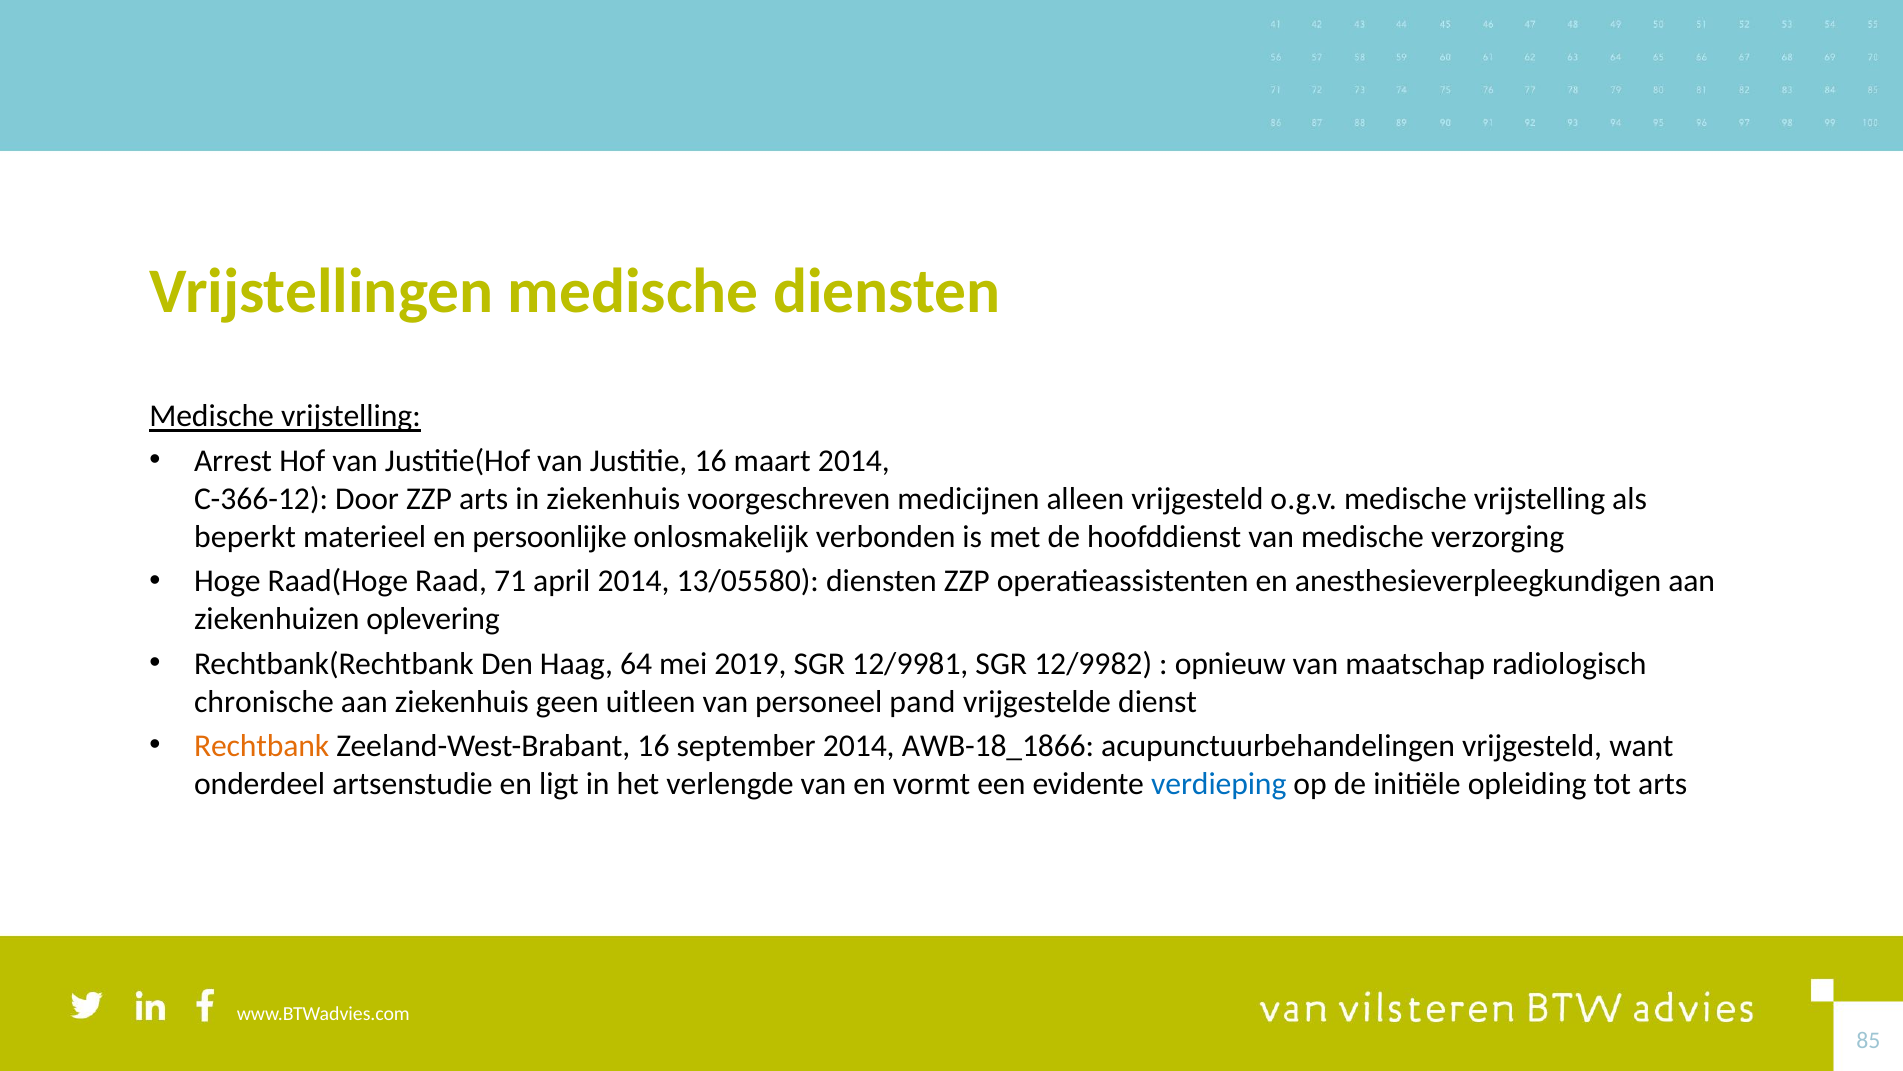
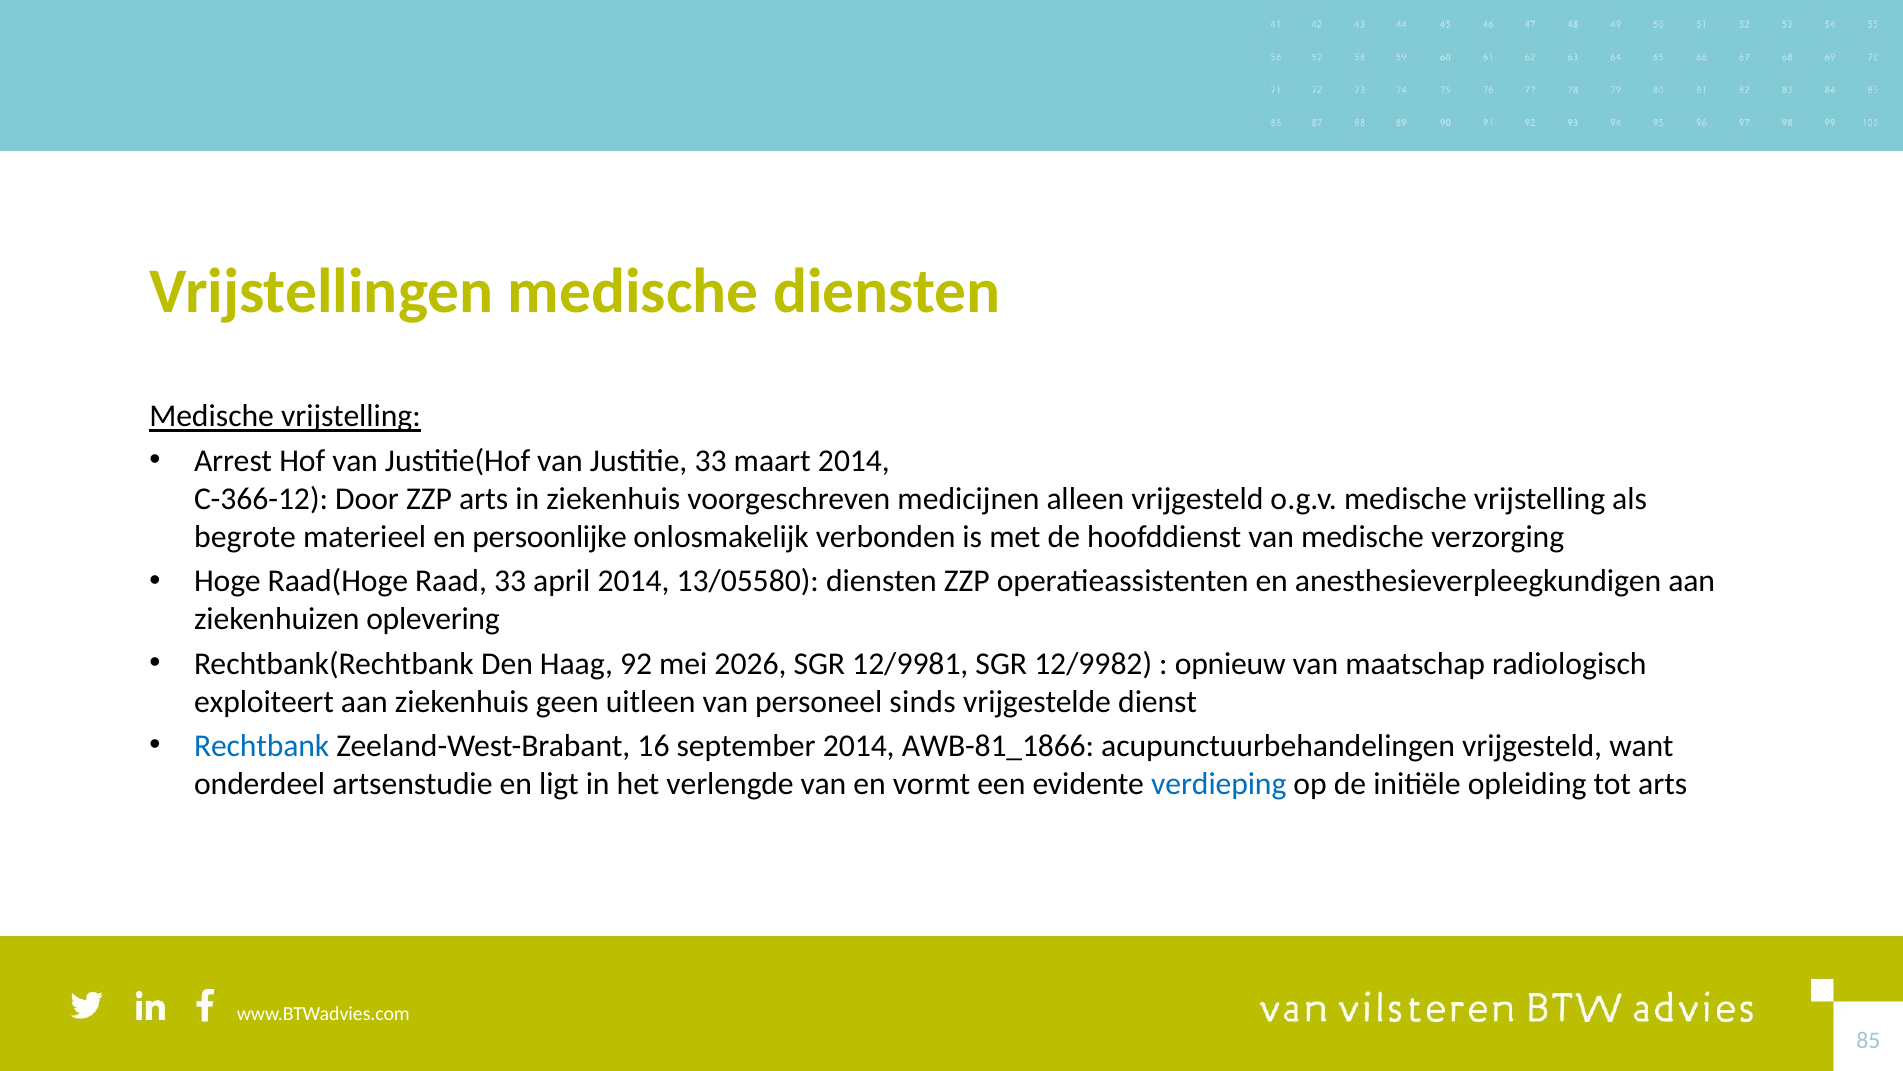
Justitie 16: 16 -> 33 (711, 461)
beperkt: beperkt -> begrote (245, 537)
Raad 71: 71 -> 33 (510, 581)
64: 64 -> 92 (636, 664)
2019: 2019 -> 2026 (750, 664)
chronische: chronische -> exploiteert (264, 702)
pand: pand -> sinds (923, 702)
Rechtbank colour: orange -> blue (262, 746)
AWB-18_1866: AWB-18_1866 -> AWB-81_1866 (998, 746)
